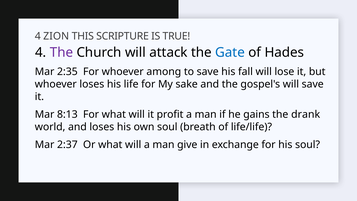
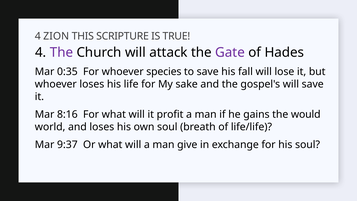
Gate colour: blue -> purple (230, 52)
2:35: 2:35 -> 0:35 (67, 72)
among: among -> species (164, 72)
8:13: 8:13 -> 8:16 (67, 114)
drank: drank -> would (306, 114)
2:37: 2:37 -> 9:37 (67, 145)
